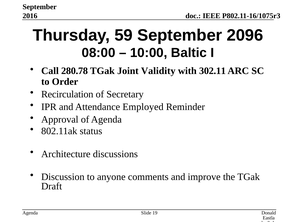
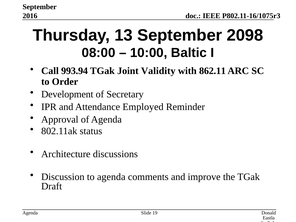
59: 59 -> 13 (124, 35)
2096: 2096 -> 2098 (245, 35)
280.78: 280.78 -> 993.94 (75, 71)
302.11: 302.11 -> 862.11 (212, 71)
Recirculation: Recirculation -> Development (67, 94)
to anyone: anyone -> agenda (111, 177)
